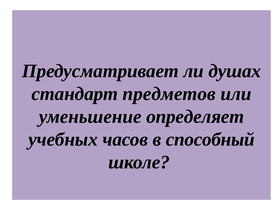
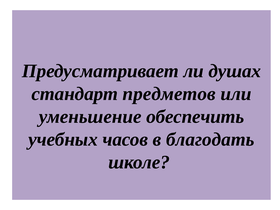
определяет: определяет -> обеспечить (195, 117)
способный: способный -> благодать (210, 139)
